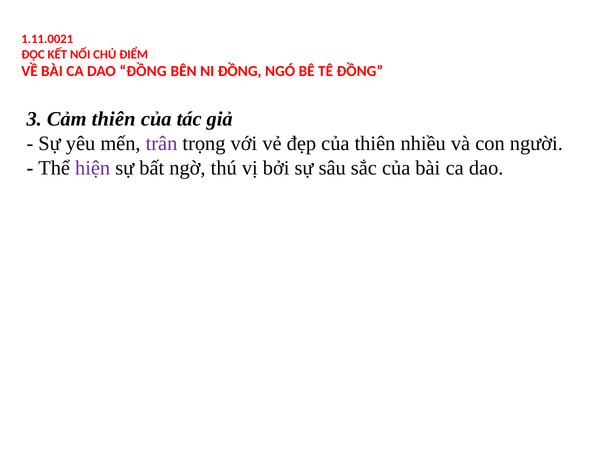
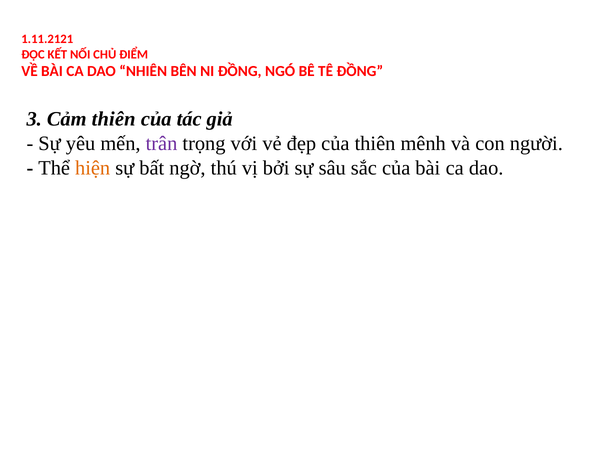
1.11.0021: 1.11.0021 -> 1.11.2121 (47, 39)
DAO ĐỒNG: ĐỒNG -> NHIÊN (143, 71)
nhiều: nhiều -> mênh (423, 144)
hiện colour: purple -> orange (93, 168)
